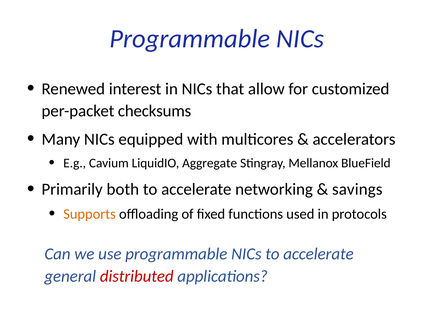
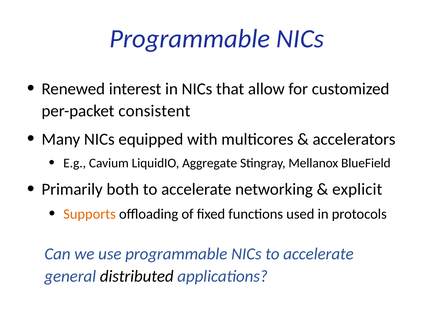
checksums: checksums -> consistent (154, 111)
savings: savings -> explicit (357, 190)
distributed colour: red -> black (137, 277)
